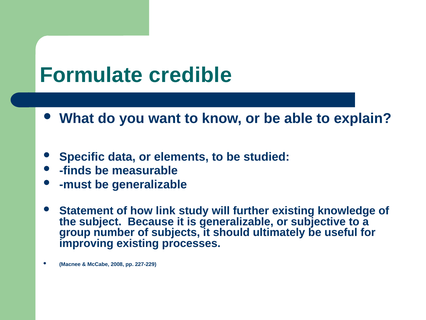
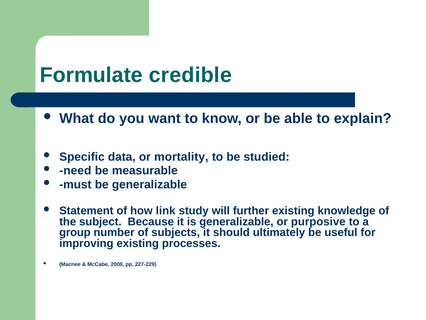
elements: elements -> mortality (181, 157)
finds: finds -> need (75, 170)
subjective: subjective -> purposive (318, 221)
